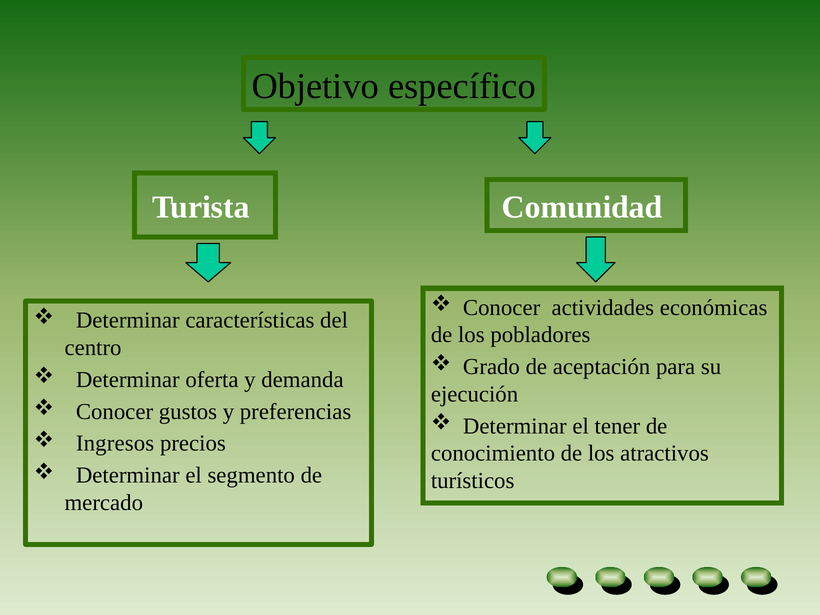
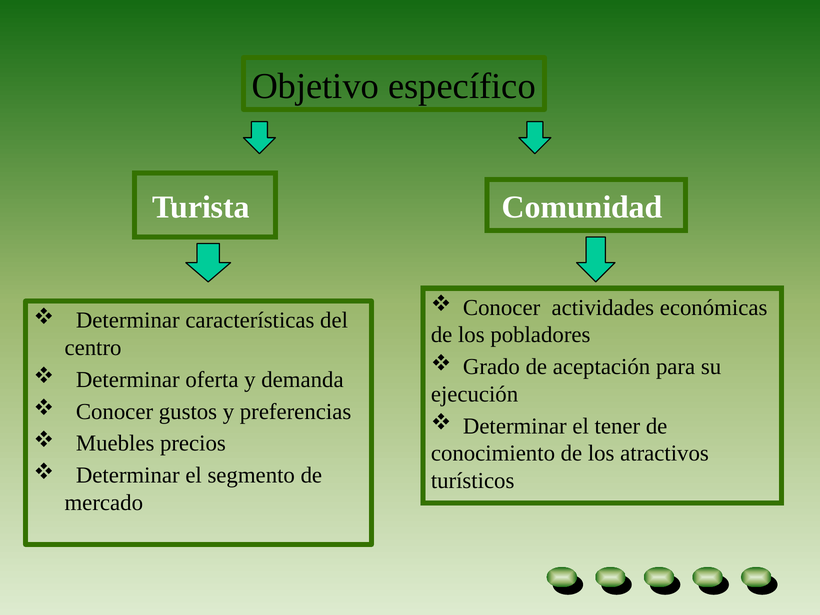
Ingresos: Ingresos -> Muebles (115, 443)
